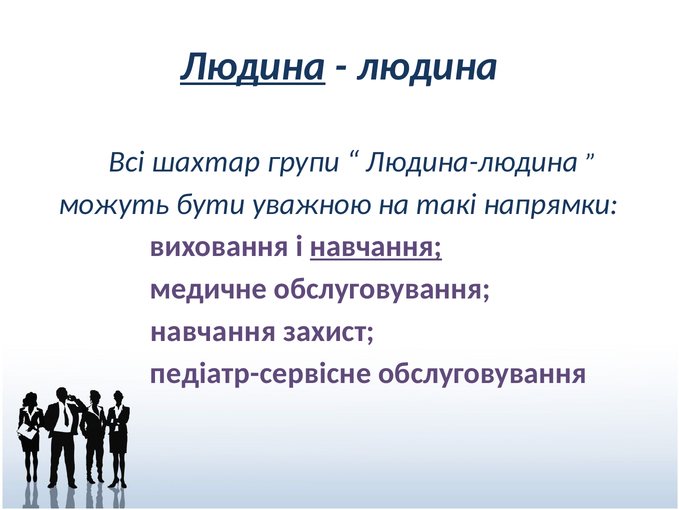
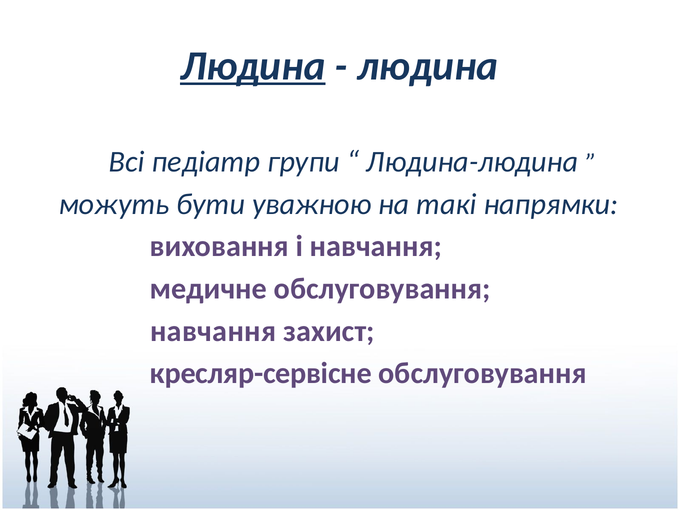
шахтар: шахтар -> педіатр (206, 162)
навчання underline: present -> none (376, 246)
педіатр-сервісне: педіатр-сервісне -> кресляр-сервісне (261, 373)
